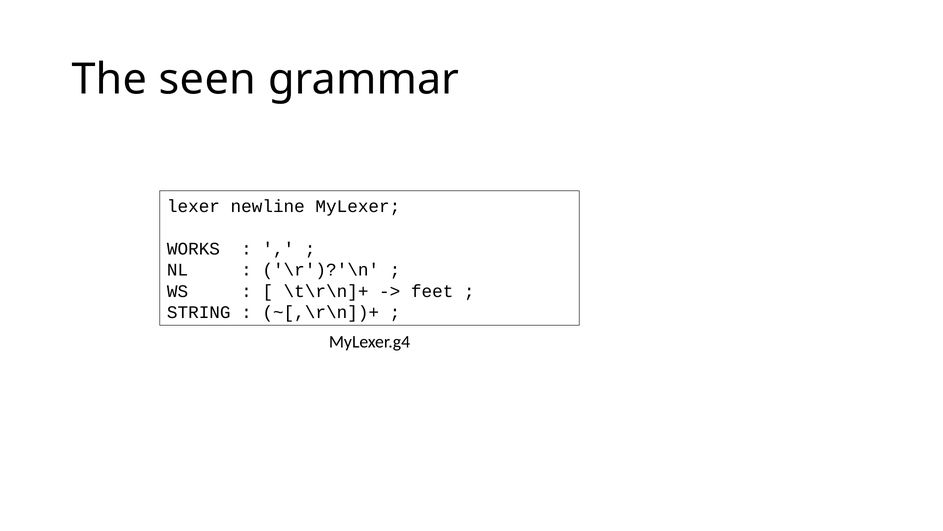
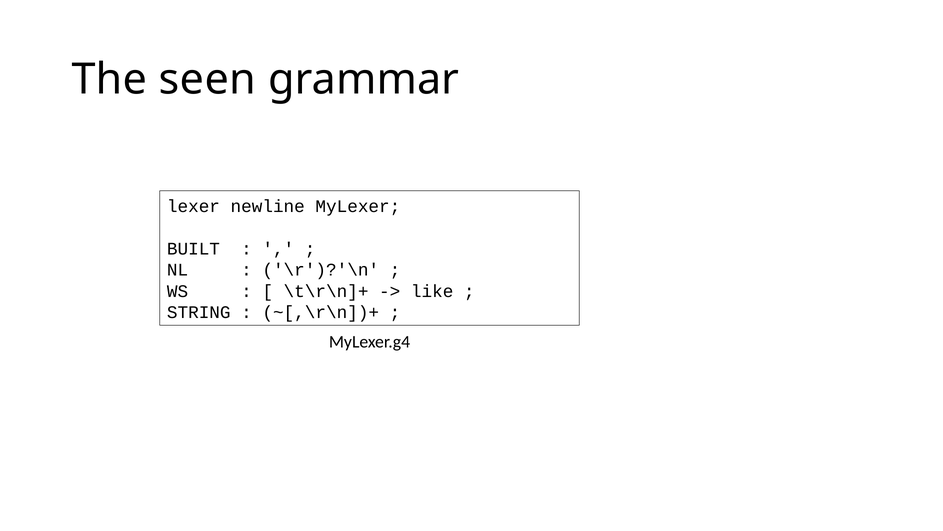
WORKS: WORKS -> BUILT (193, 248)
feet: feet -> like (432, 291)
